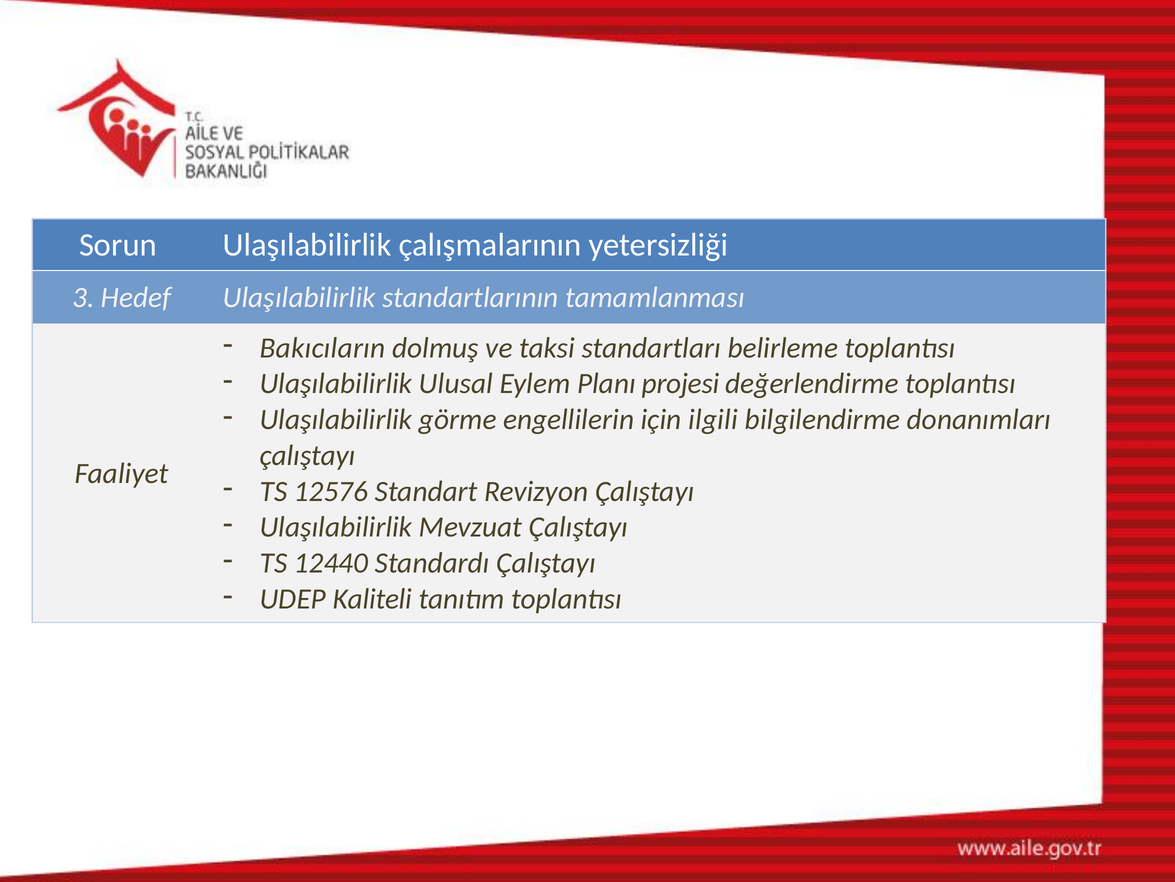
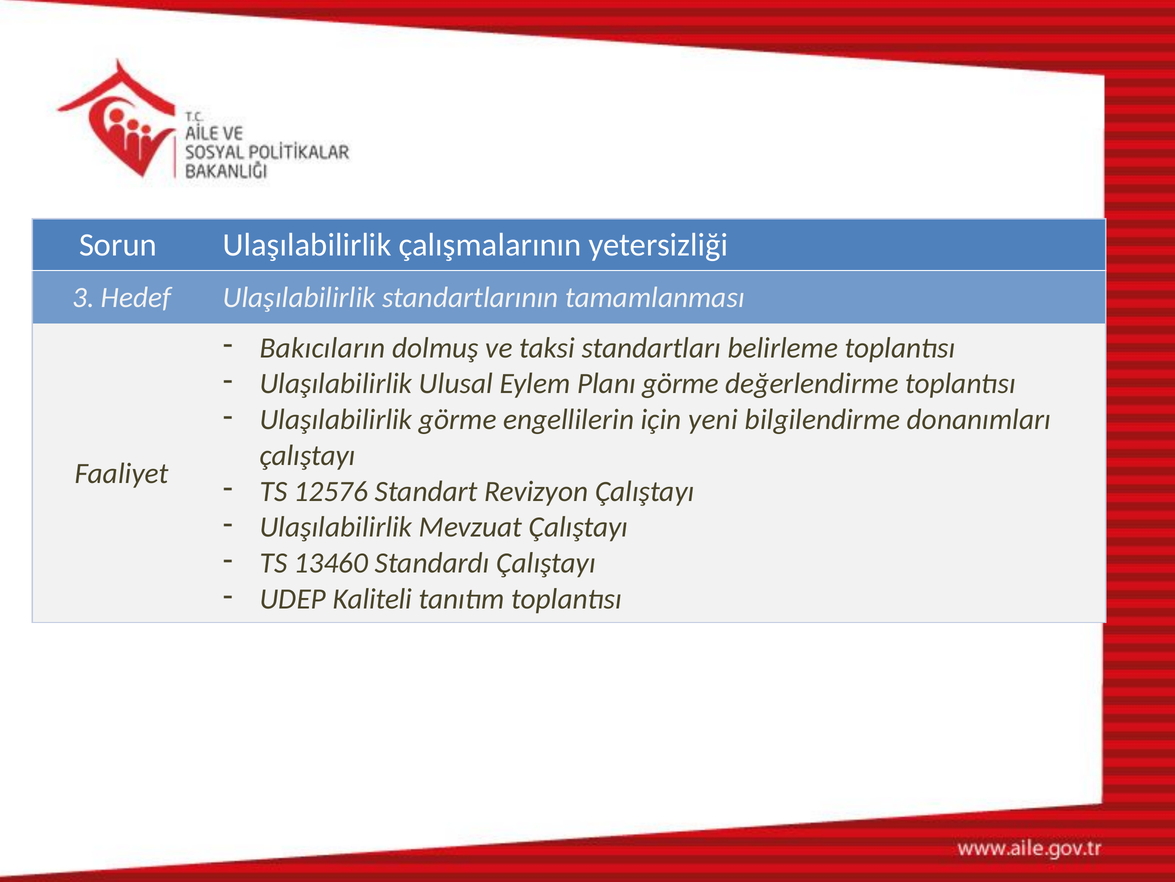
Planı projesi: projesi -> görme (681, 383)
ilgili: ilgili -> yeni (713, 419)
12440: 12440 -> 13460 (331, 563)
